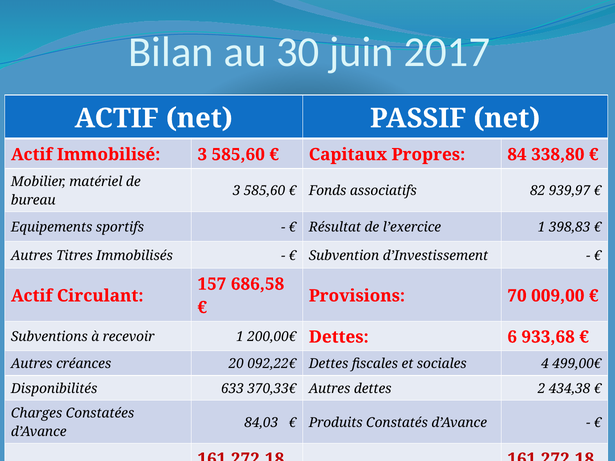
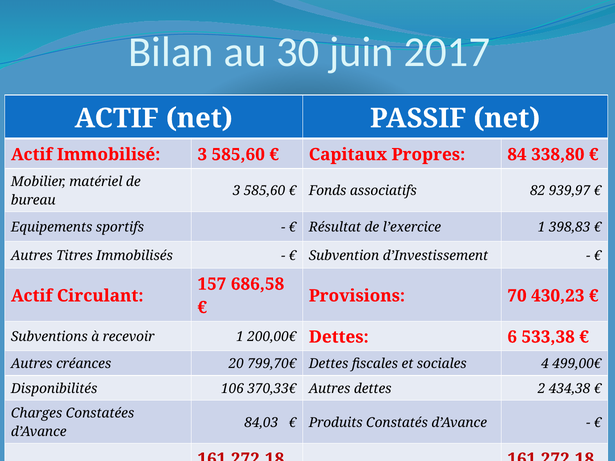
009,00: 009,00 -> 430,23 (558, 296)
933,68: 933,68 -> 533,38 (548, 337)
092,22€: 092,22€ -> 799,70€ (272, 364)
633: 633 -> 106 (232, 389)
